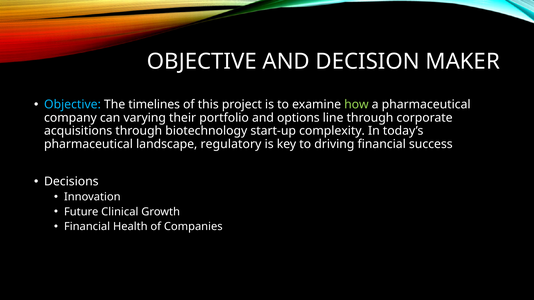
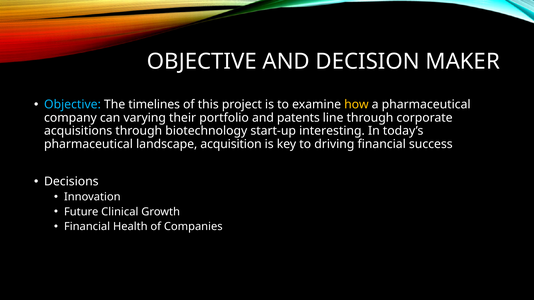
how colour: light green -> yellow (356, 105)
options: options -> patents (298, 118)
complexity: complexity -> interesting (332, 131)
regulatory: regulatory -> acquisition (231, 144)
